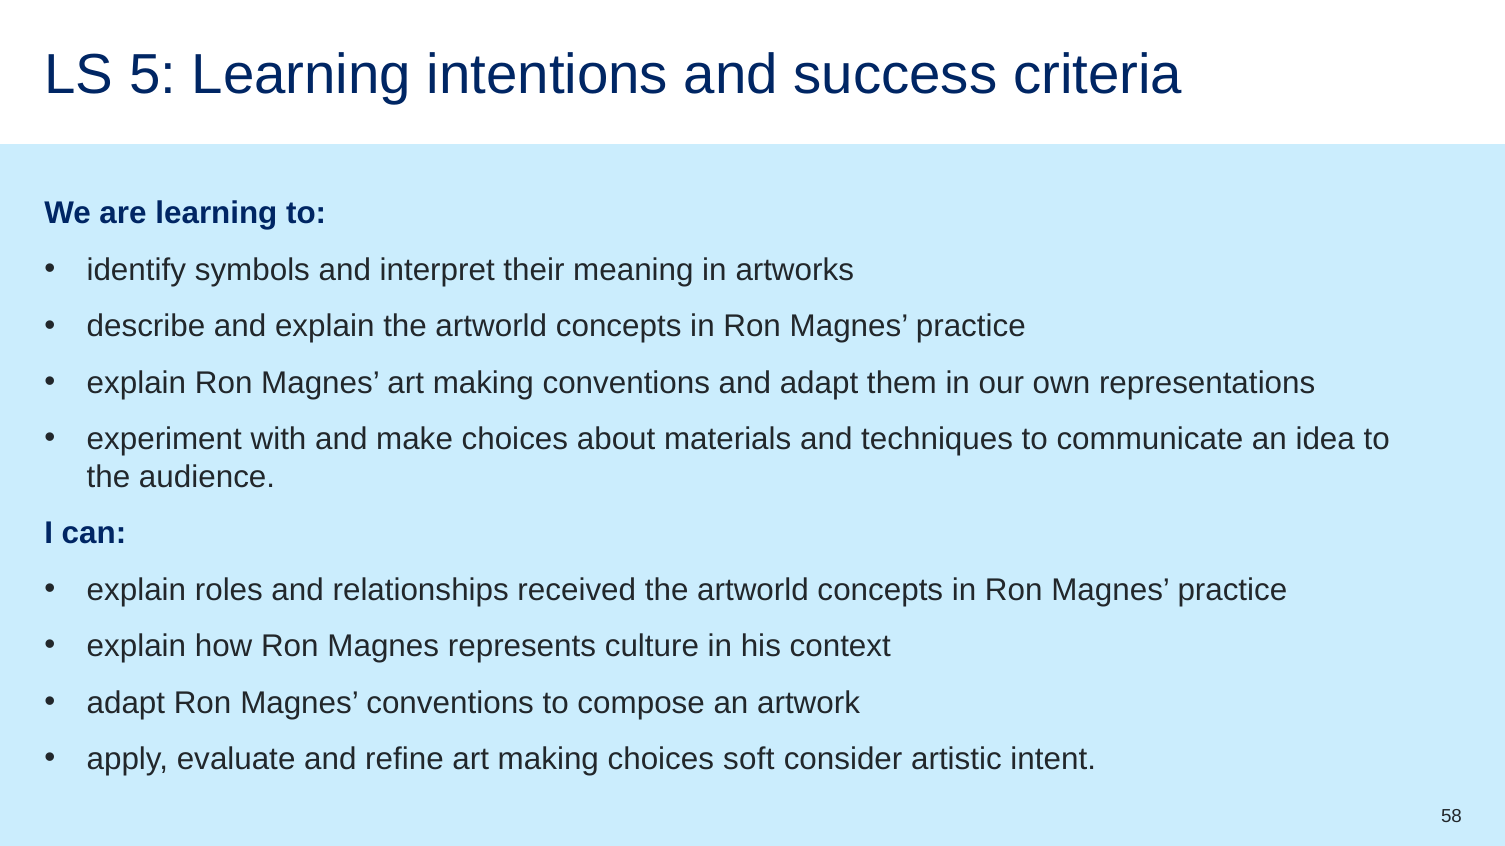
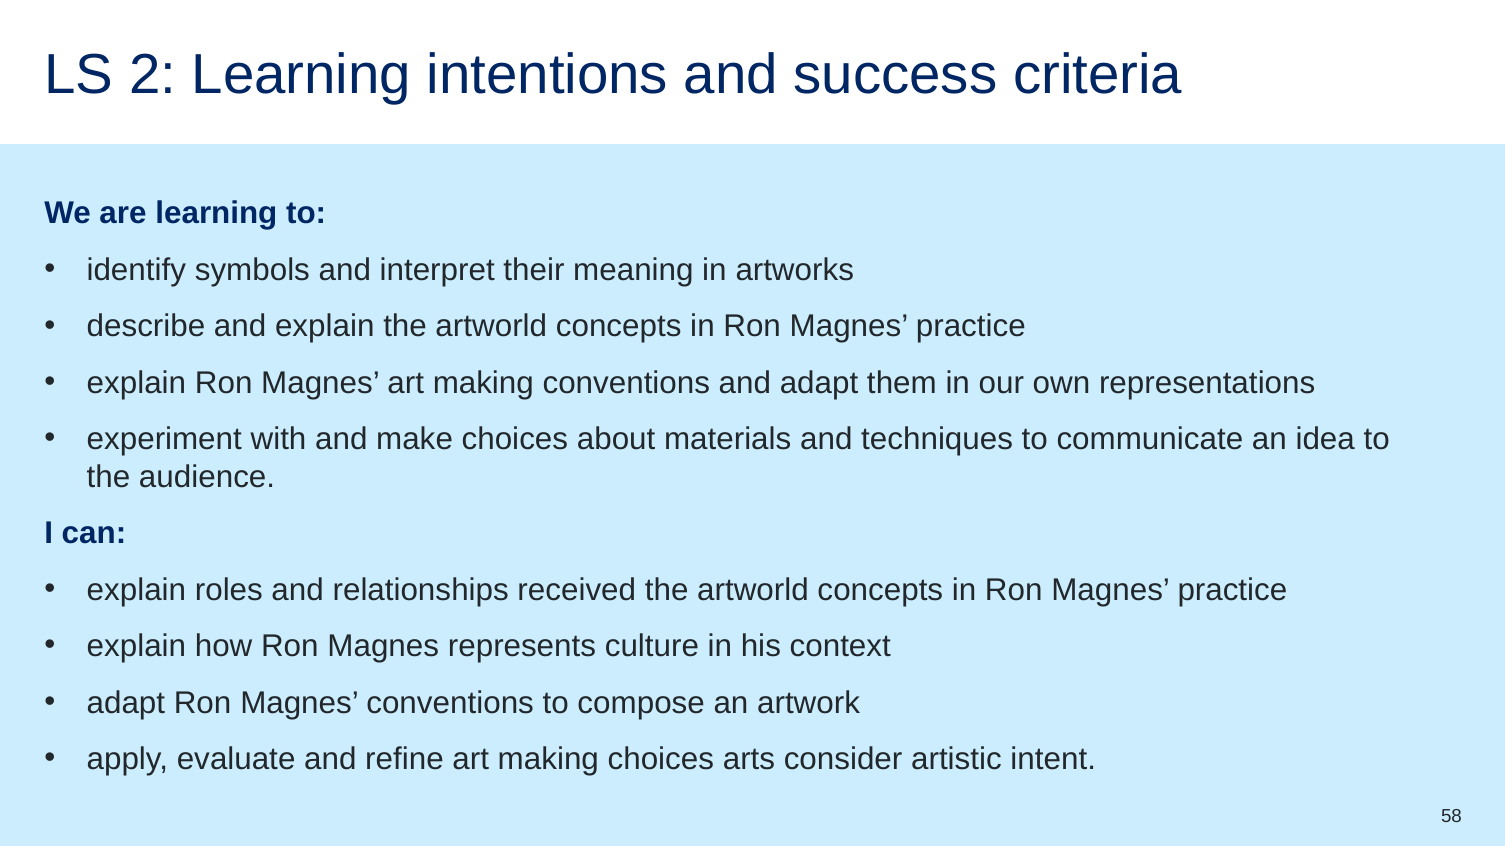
5: 5 -> 2 (153, 75)
soft: soft -> arts (749, 760)
